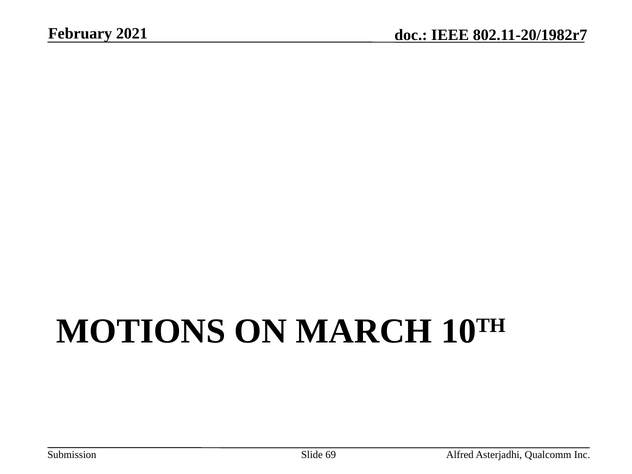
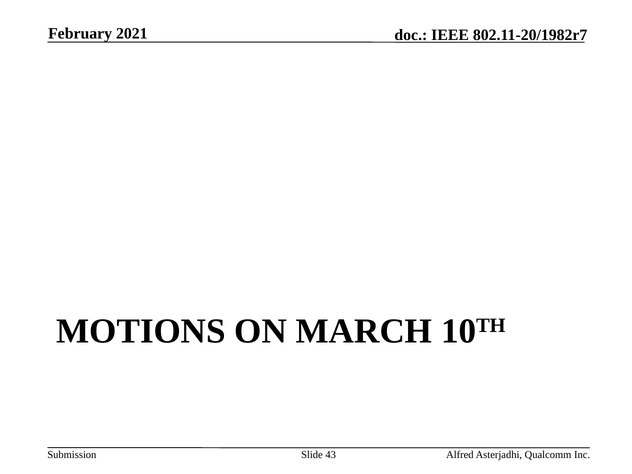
69: 69 -> 43 (331, 455)
